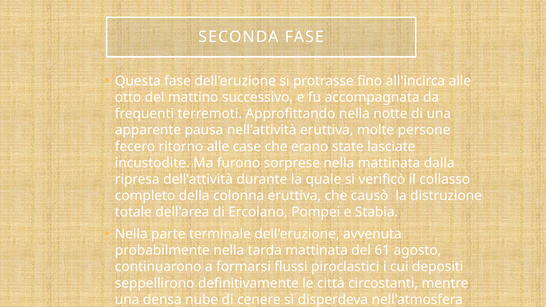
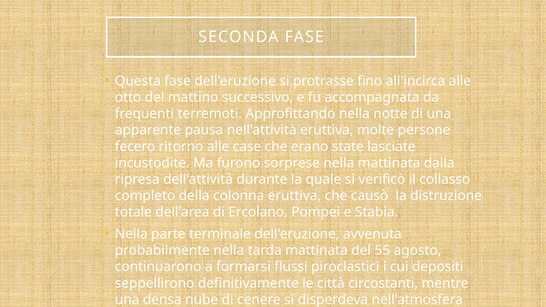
61: 61 -> 55 (382, 251)
